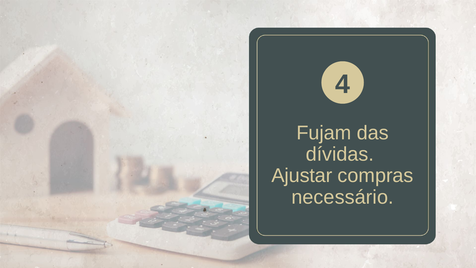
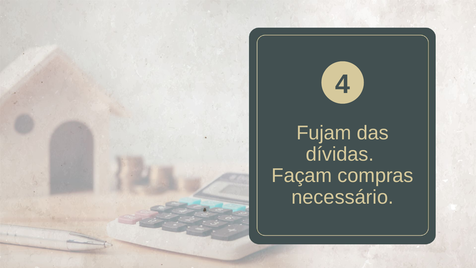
Ajustar: Ajustar -> Façam (302, 176)
